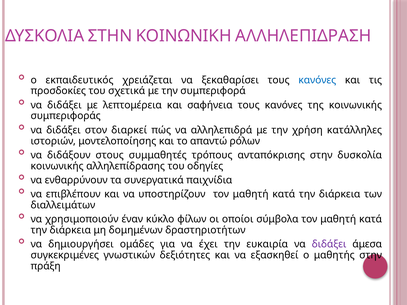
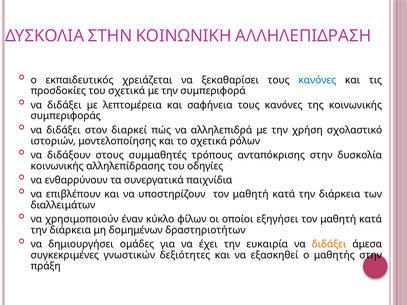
κατάλληλες: κατάλληλες -> σχολαστικό (355, 130)
το απαντώ: απαντώ -> σχετικά (209, 141)
σύμβολα: σύμβολα -> εξηγήσει (277, 219)
διδάξει colour: purple -> orange (329, 244)
